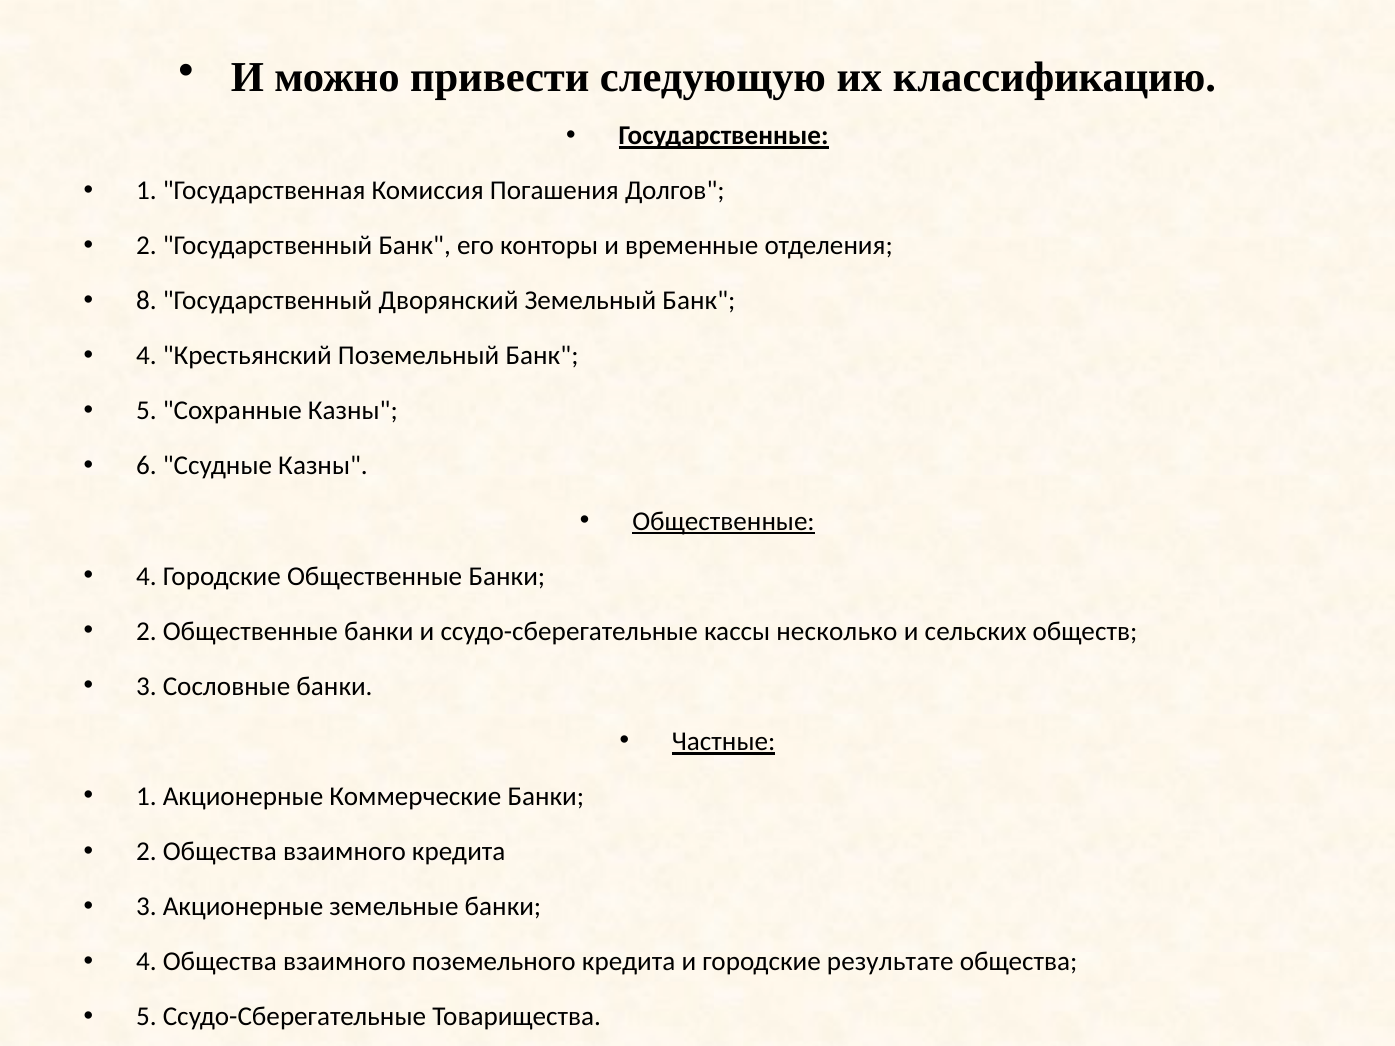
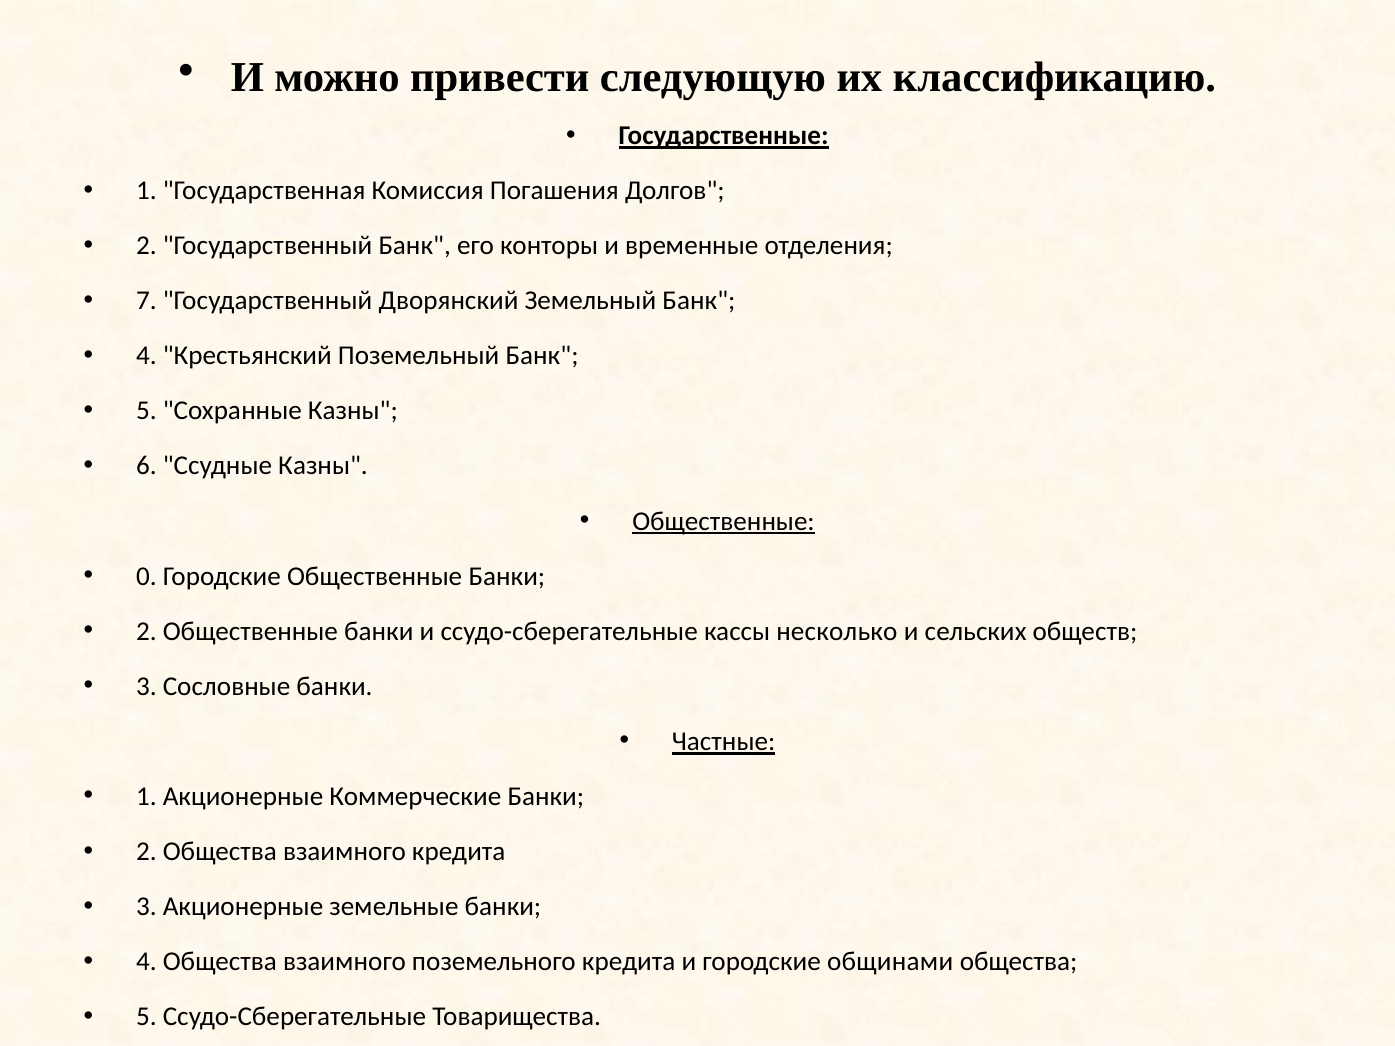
8: 8 -> 7 (146, 301)
4: 4 -> 0 (146, 576)
результате: результате -> общинами (890, 962)
